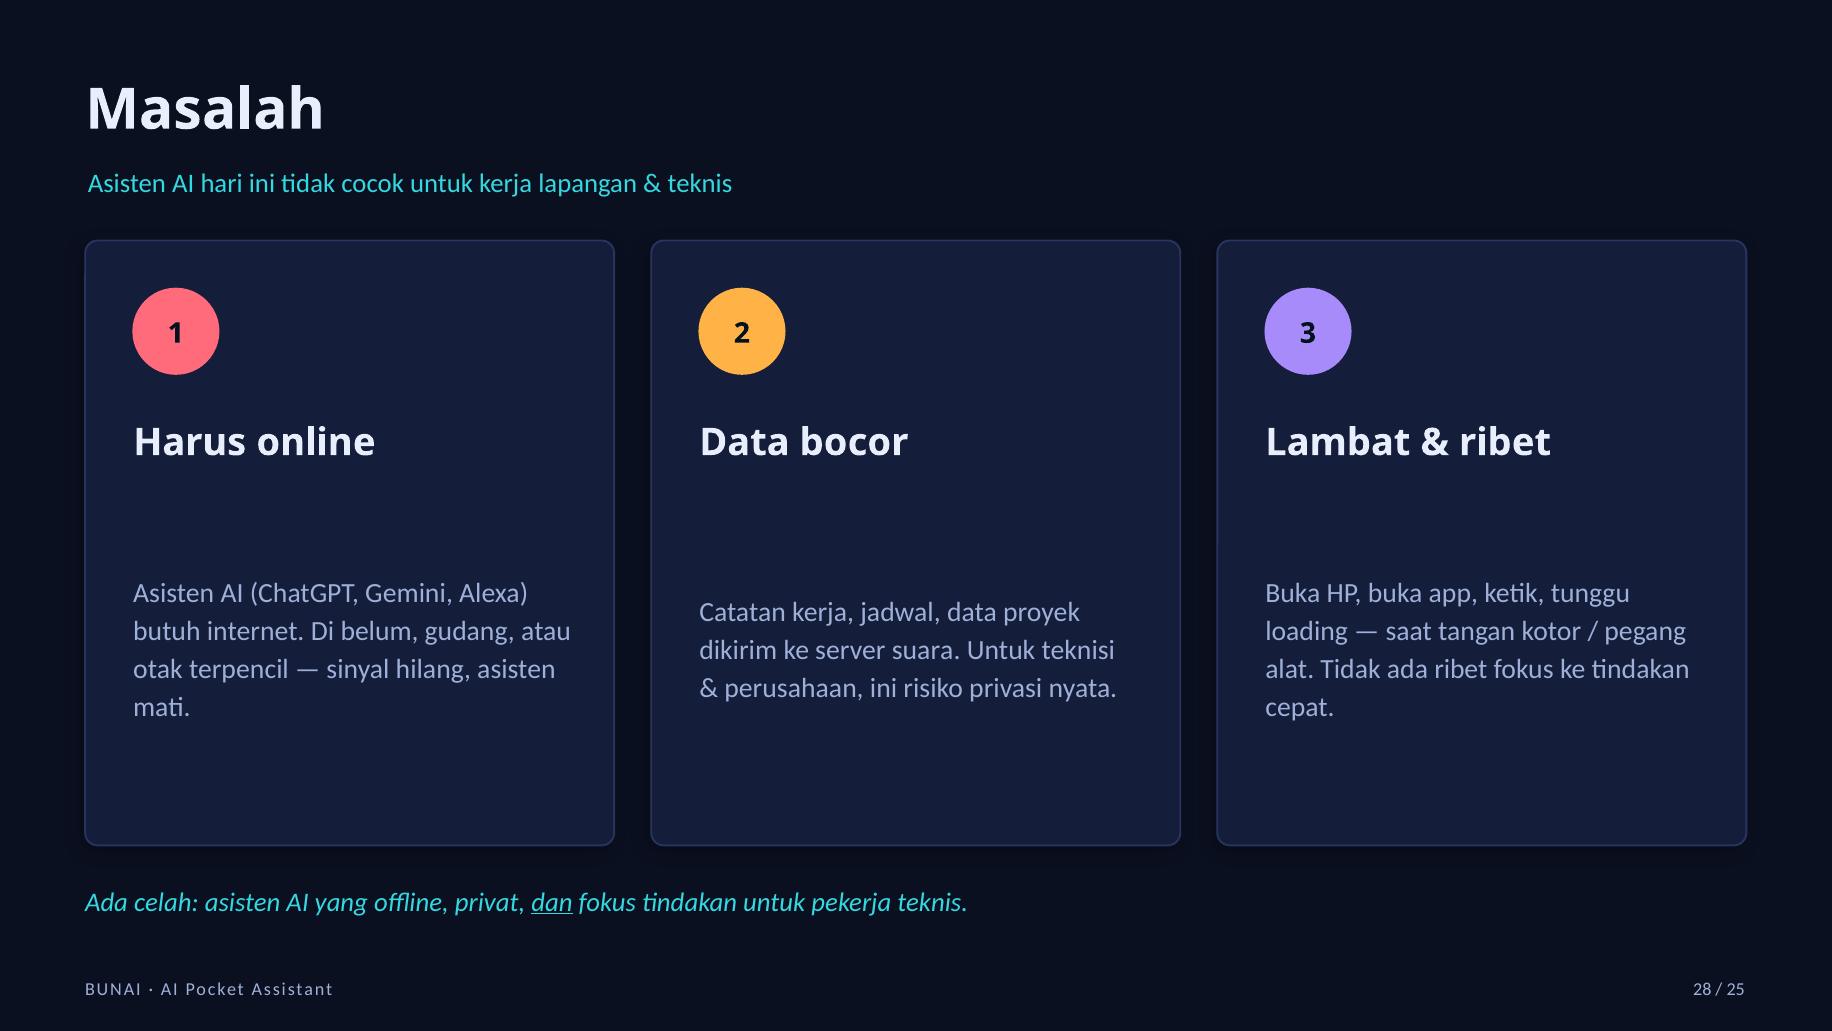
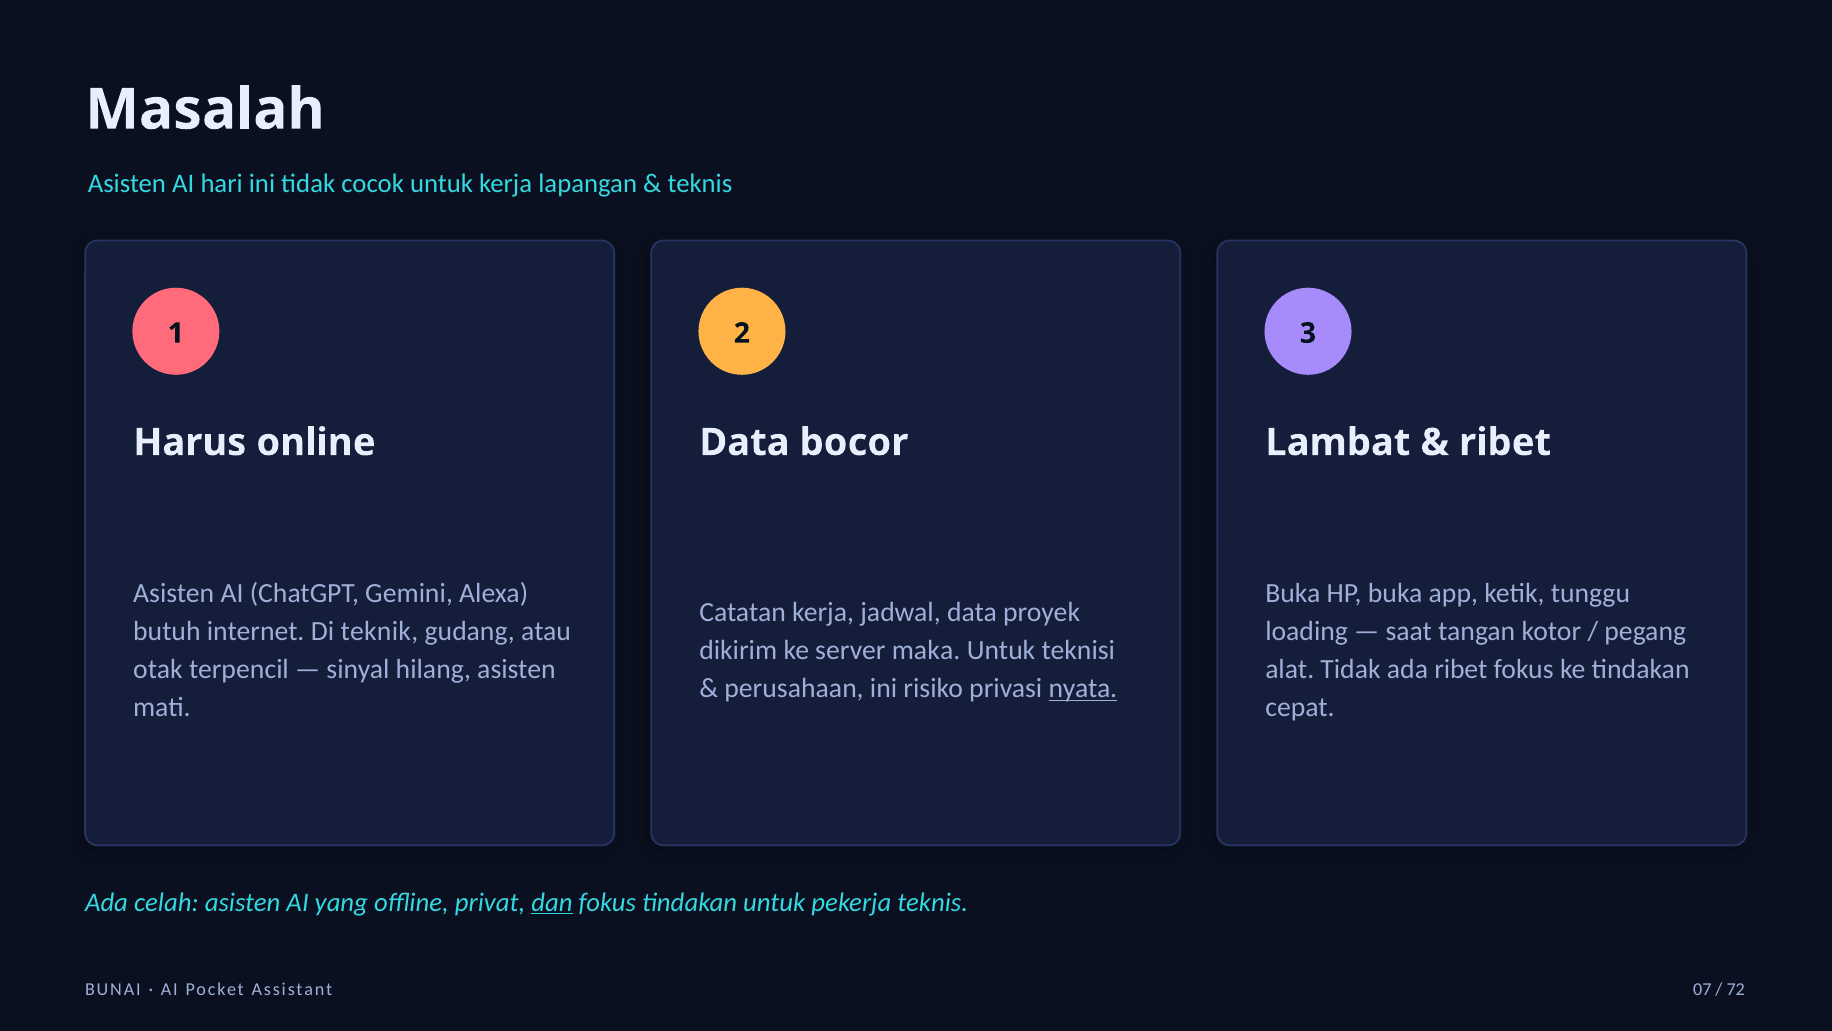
belum: belum -> teknik (379, 631)
suara: suara -> maka (926, 650)
nyata underline: none -> present (1083, 688)
28: 28 -> 07 (1702, 989)
25: 25 -> 72 (1736, 989)
